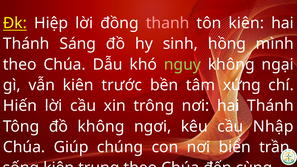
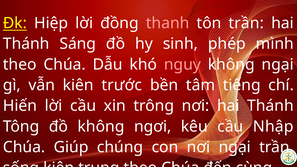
tôn kiên: kiên -> trần (246, 23)
hồng: hồng -> phép (227, 44)
nguy colour: light green -> pink (182, 64)
xứng: xứng -> tiếng (242, 85)
nơi biển: biển -> ngại (235, 147)
